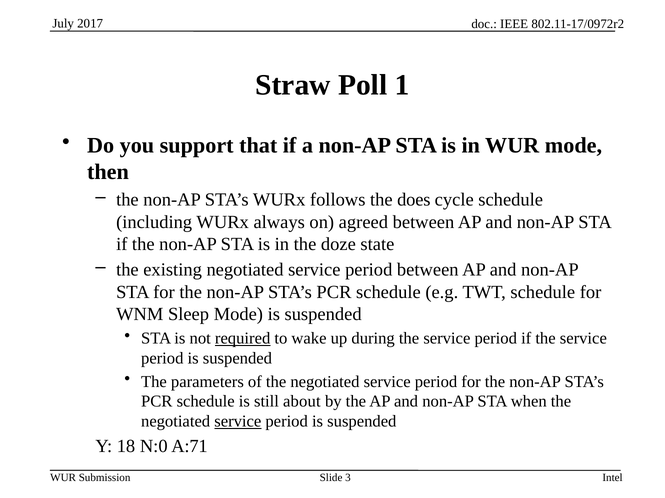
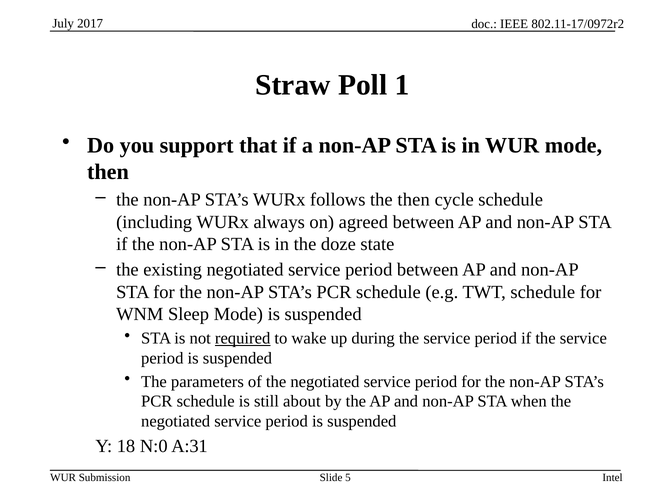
the does: does -> then (414, 200)
service underline: present -> none (238, 422)
A:71: A:71 -> A:31 (189, 447)
3: 3 -> 5 (348, 478)
